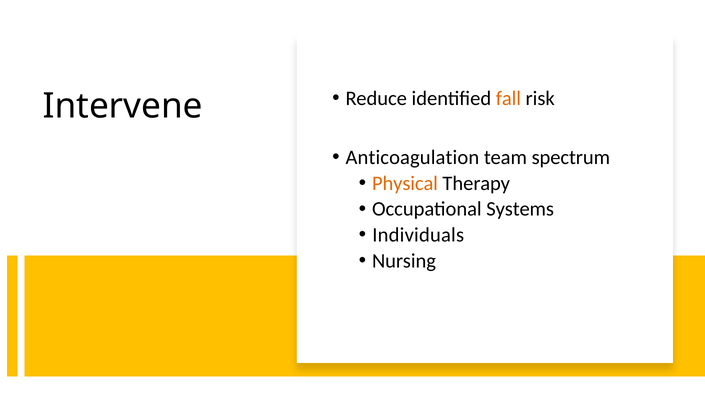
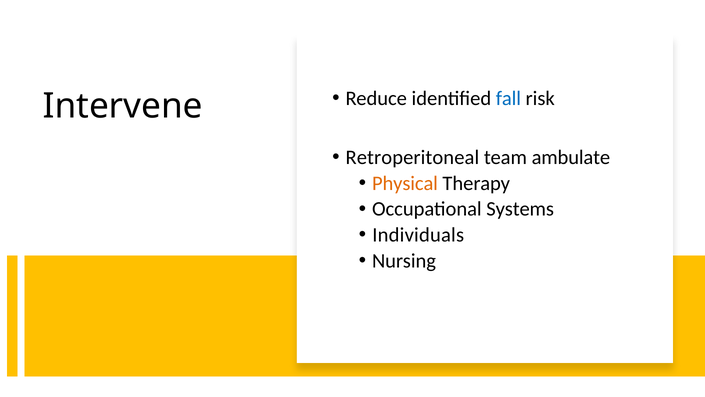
fall colour: orange -> blue (508, 98)
Anticoagulation: Anticoagulation -> Retroperitoneal (412, 157)
spectrum: spectrum -> ambulate (571, 157)
